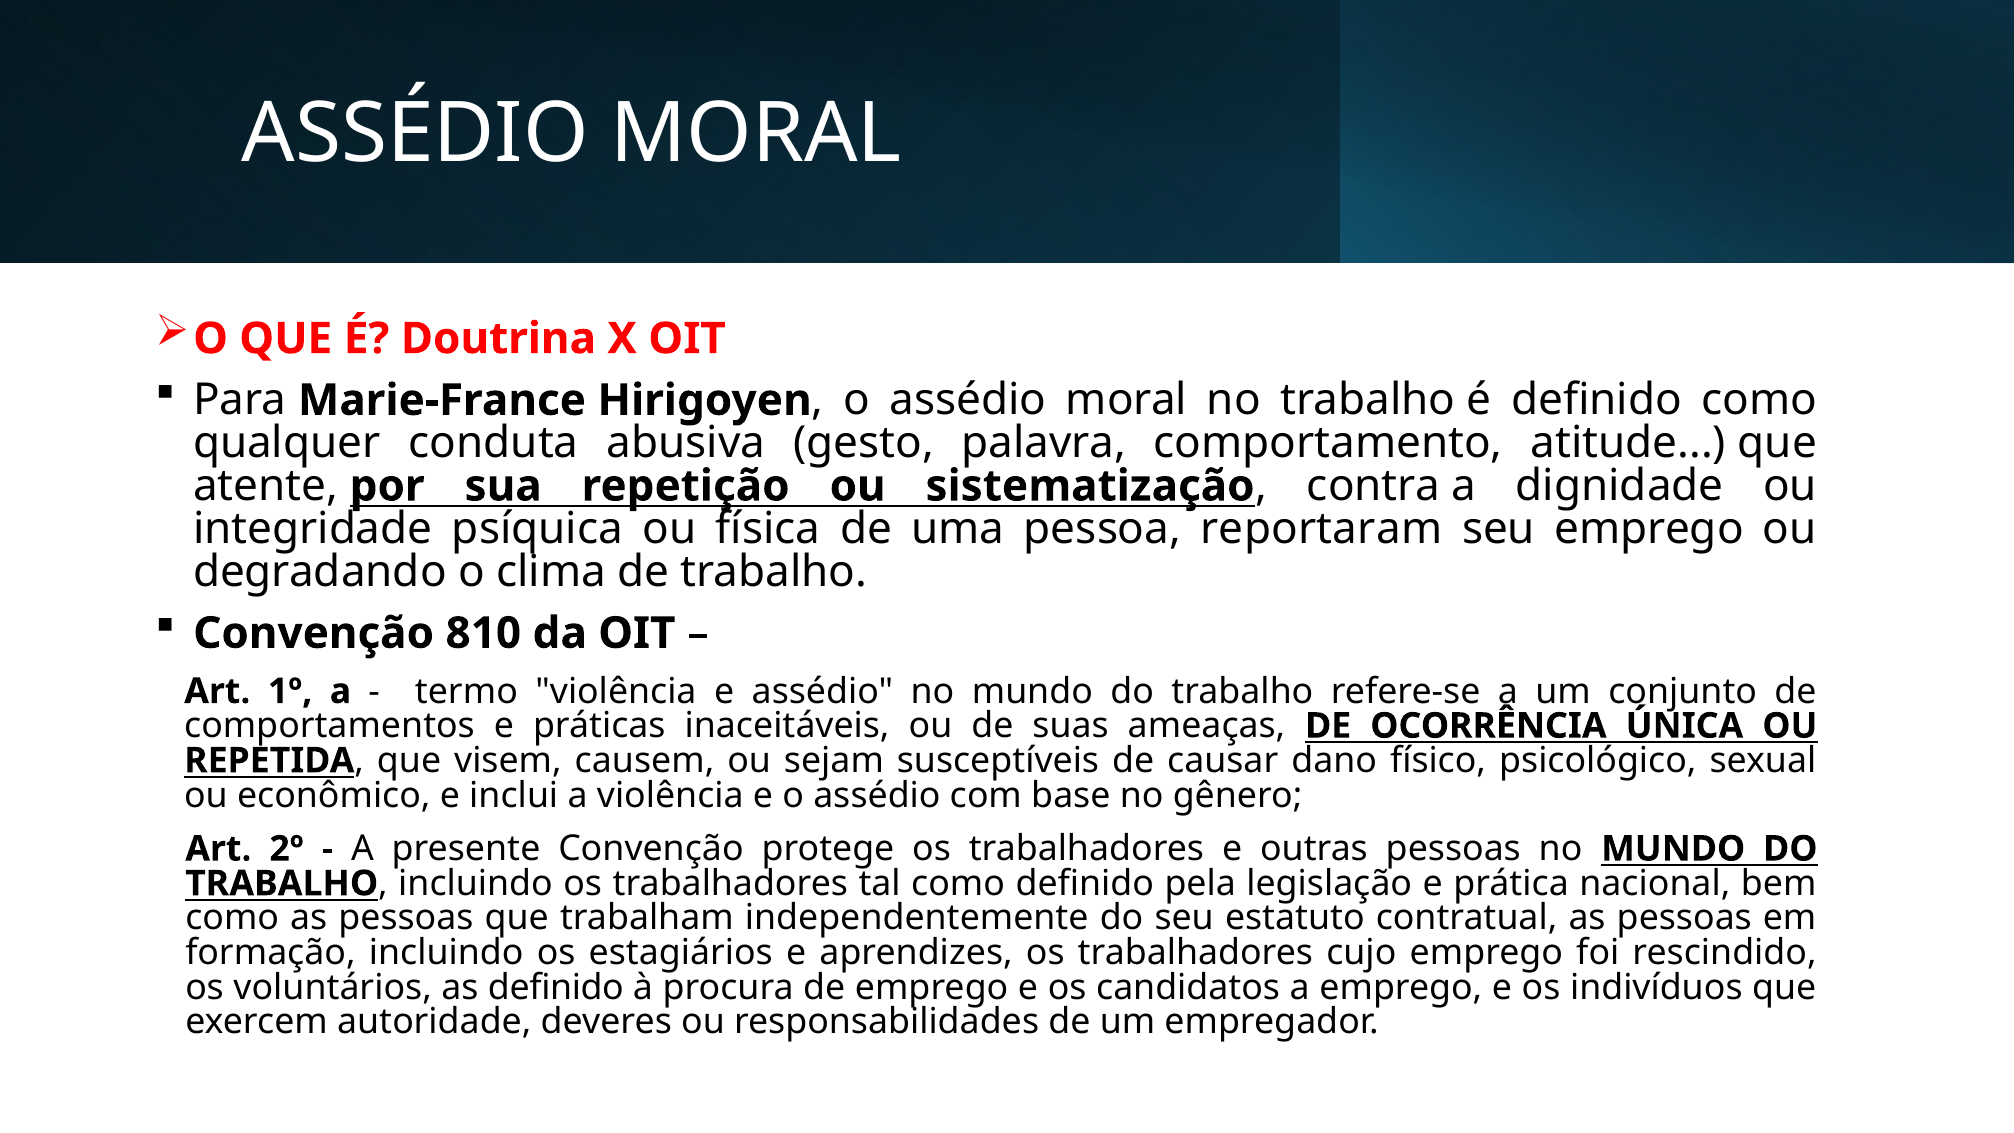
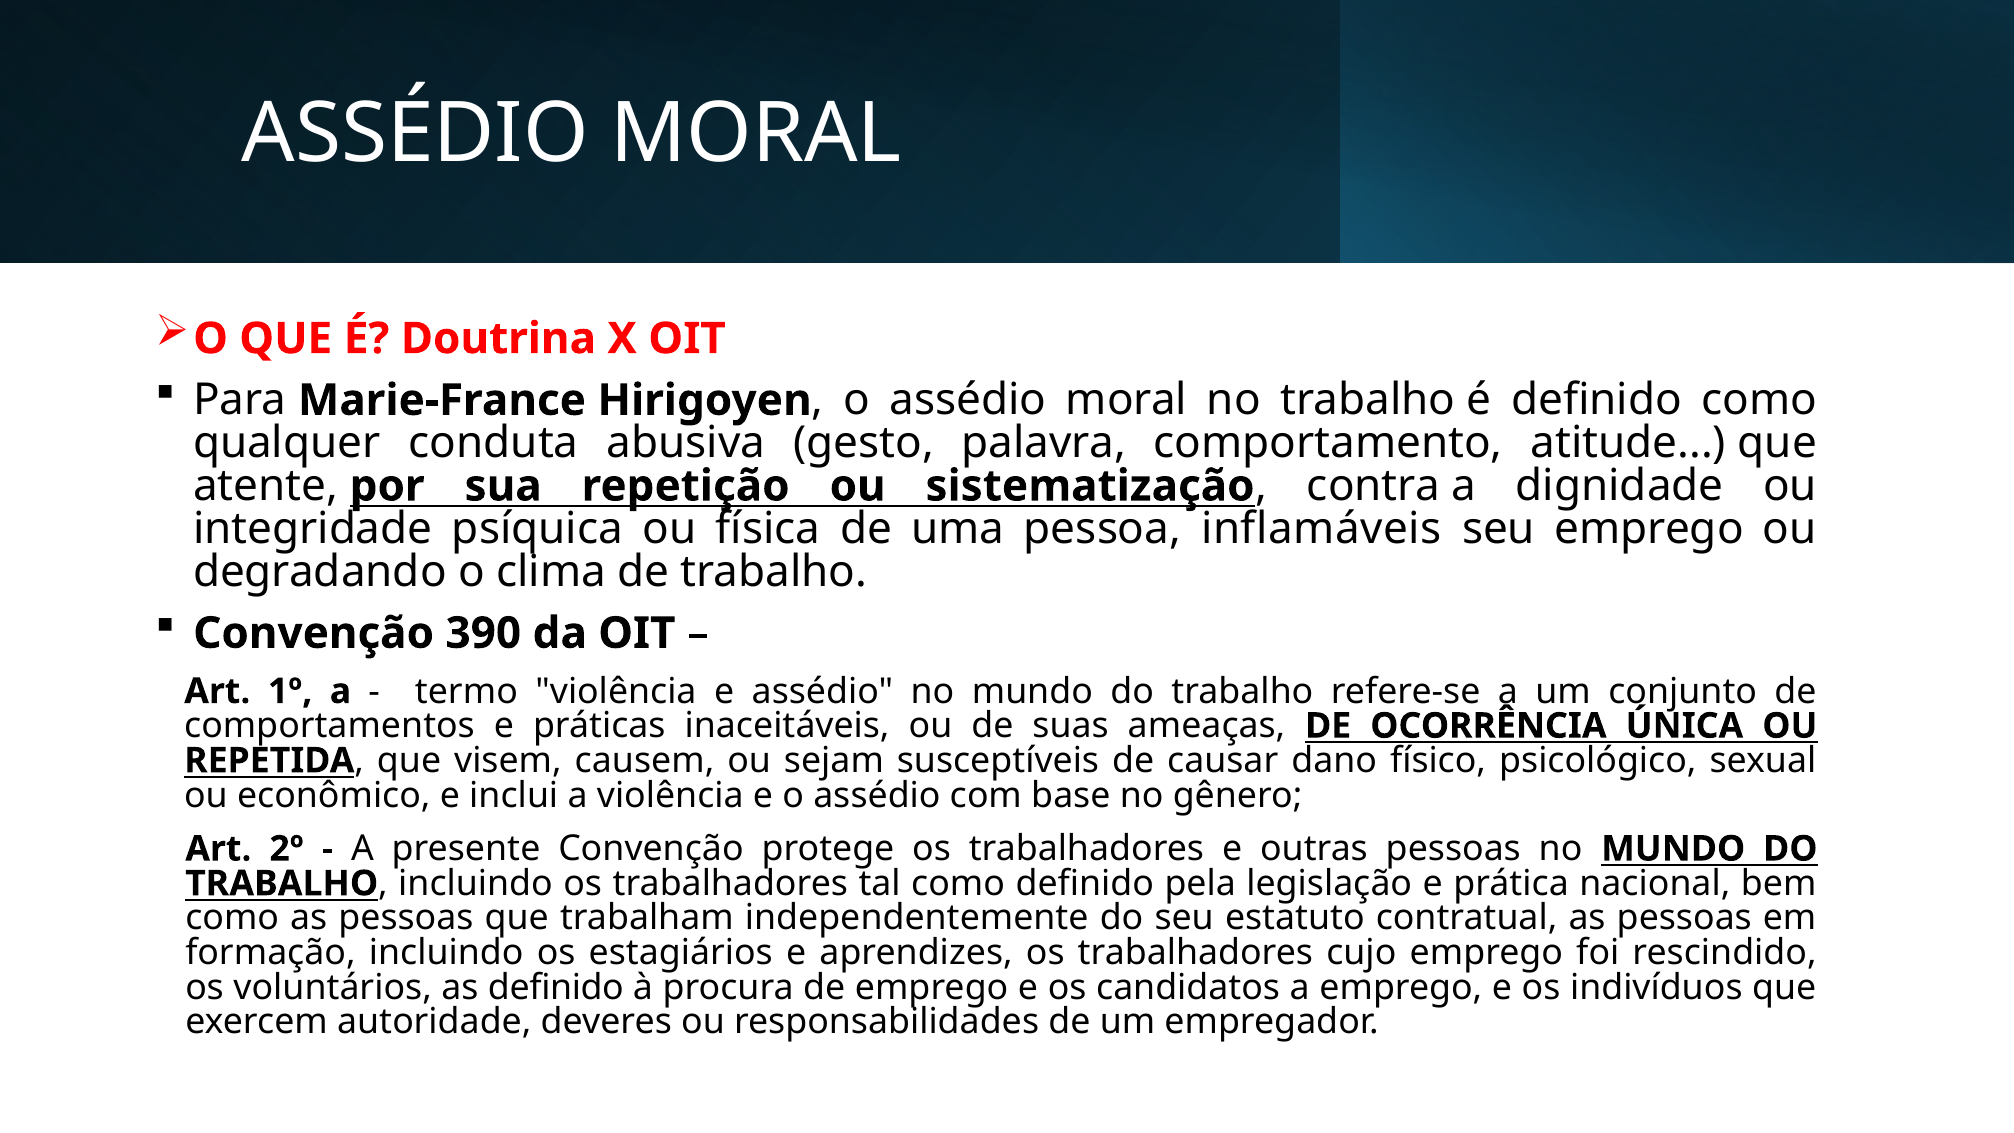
reportaram: reportaram -> inflamáveis (1321, 529)
810: 810 -> 390 (483, 633)
